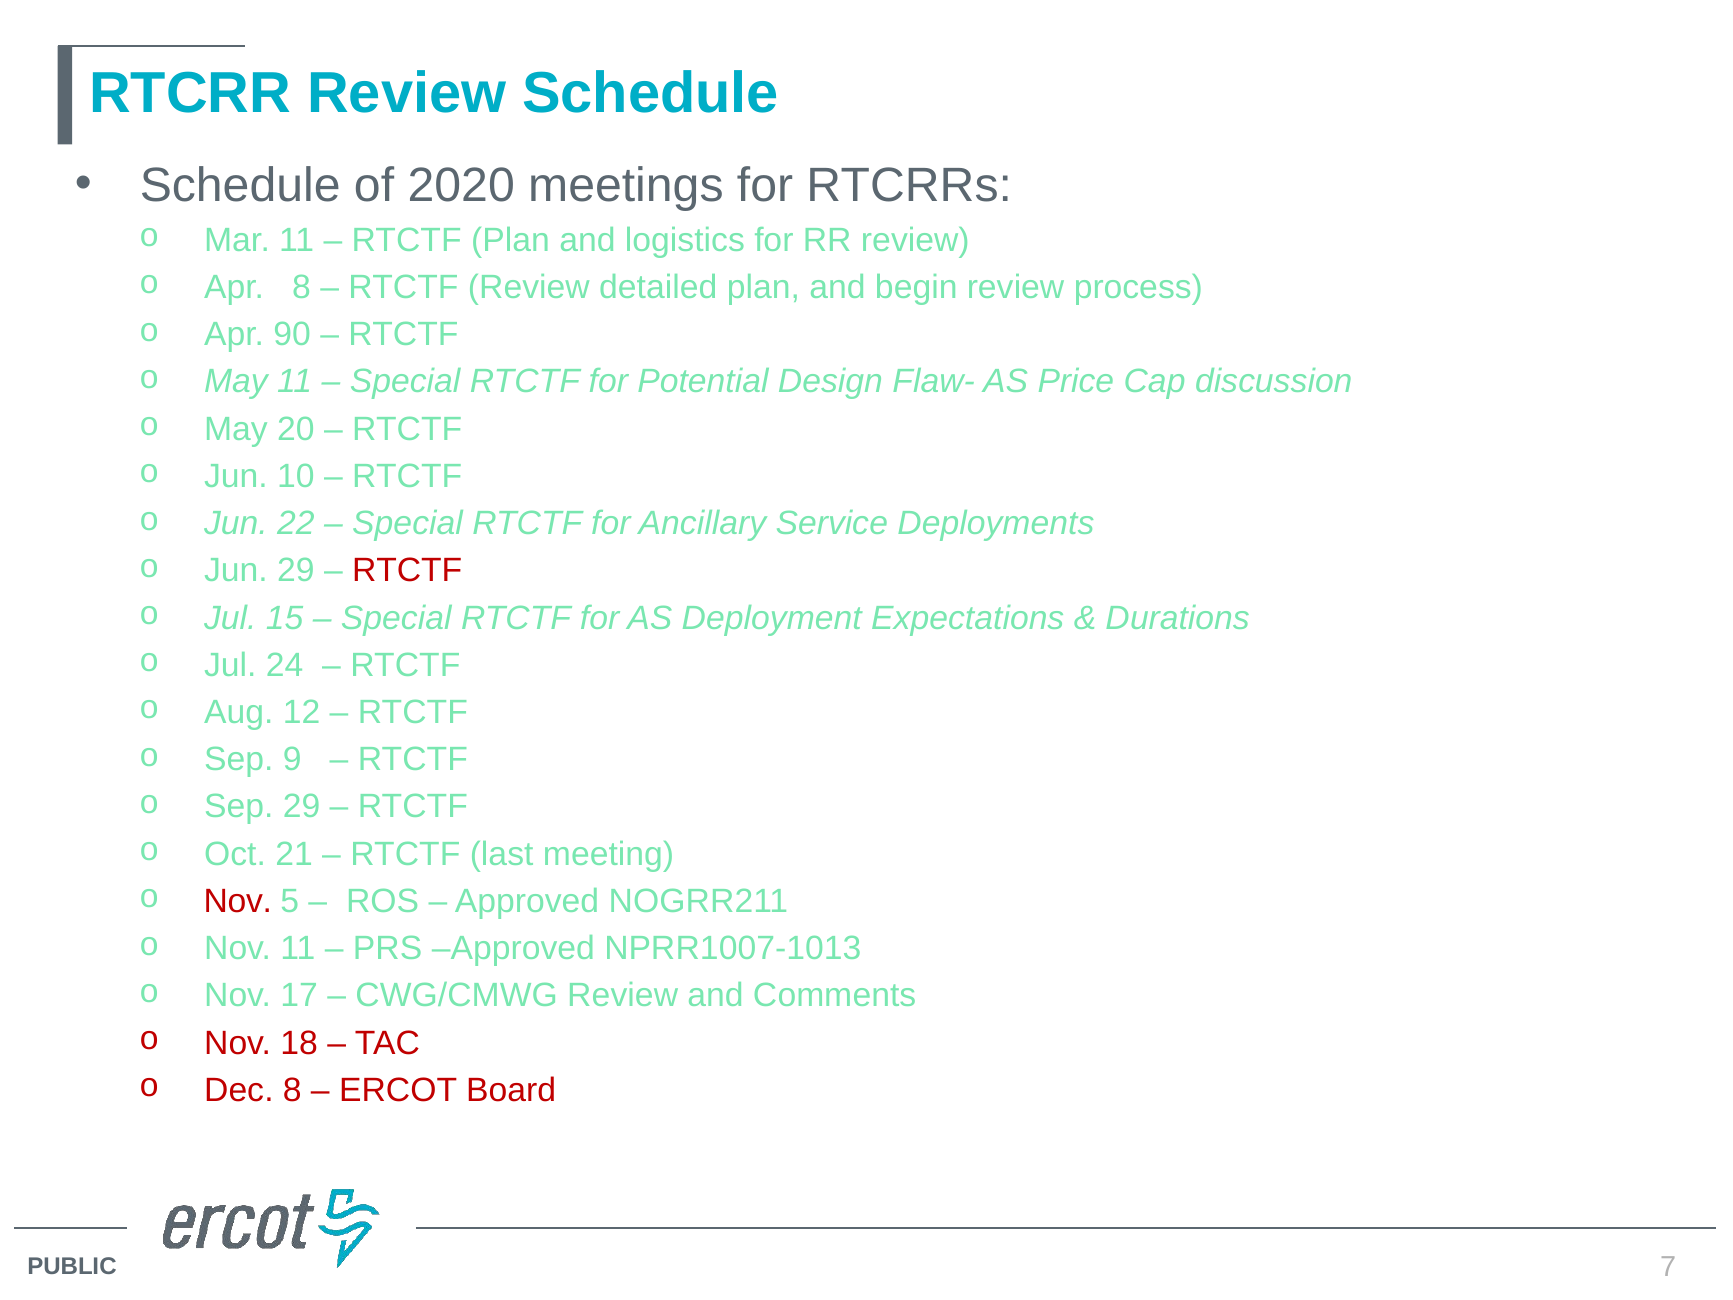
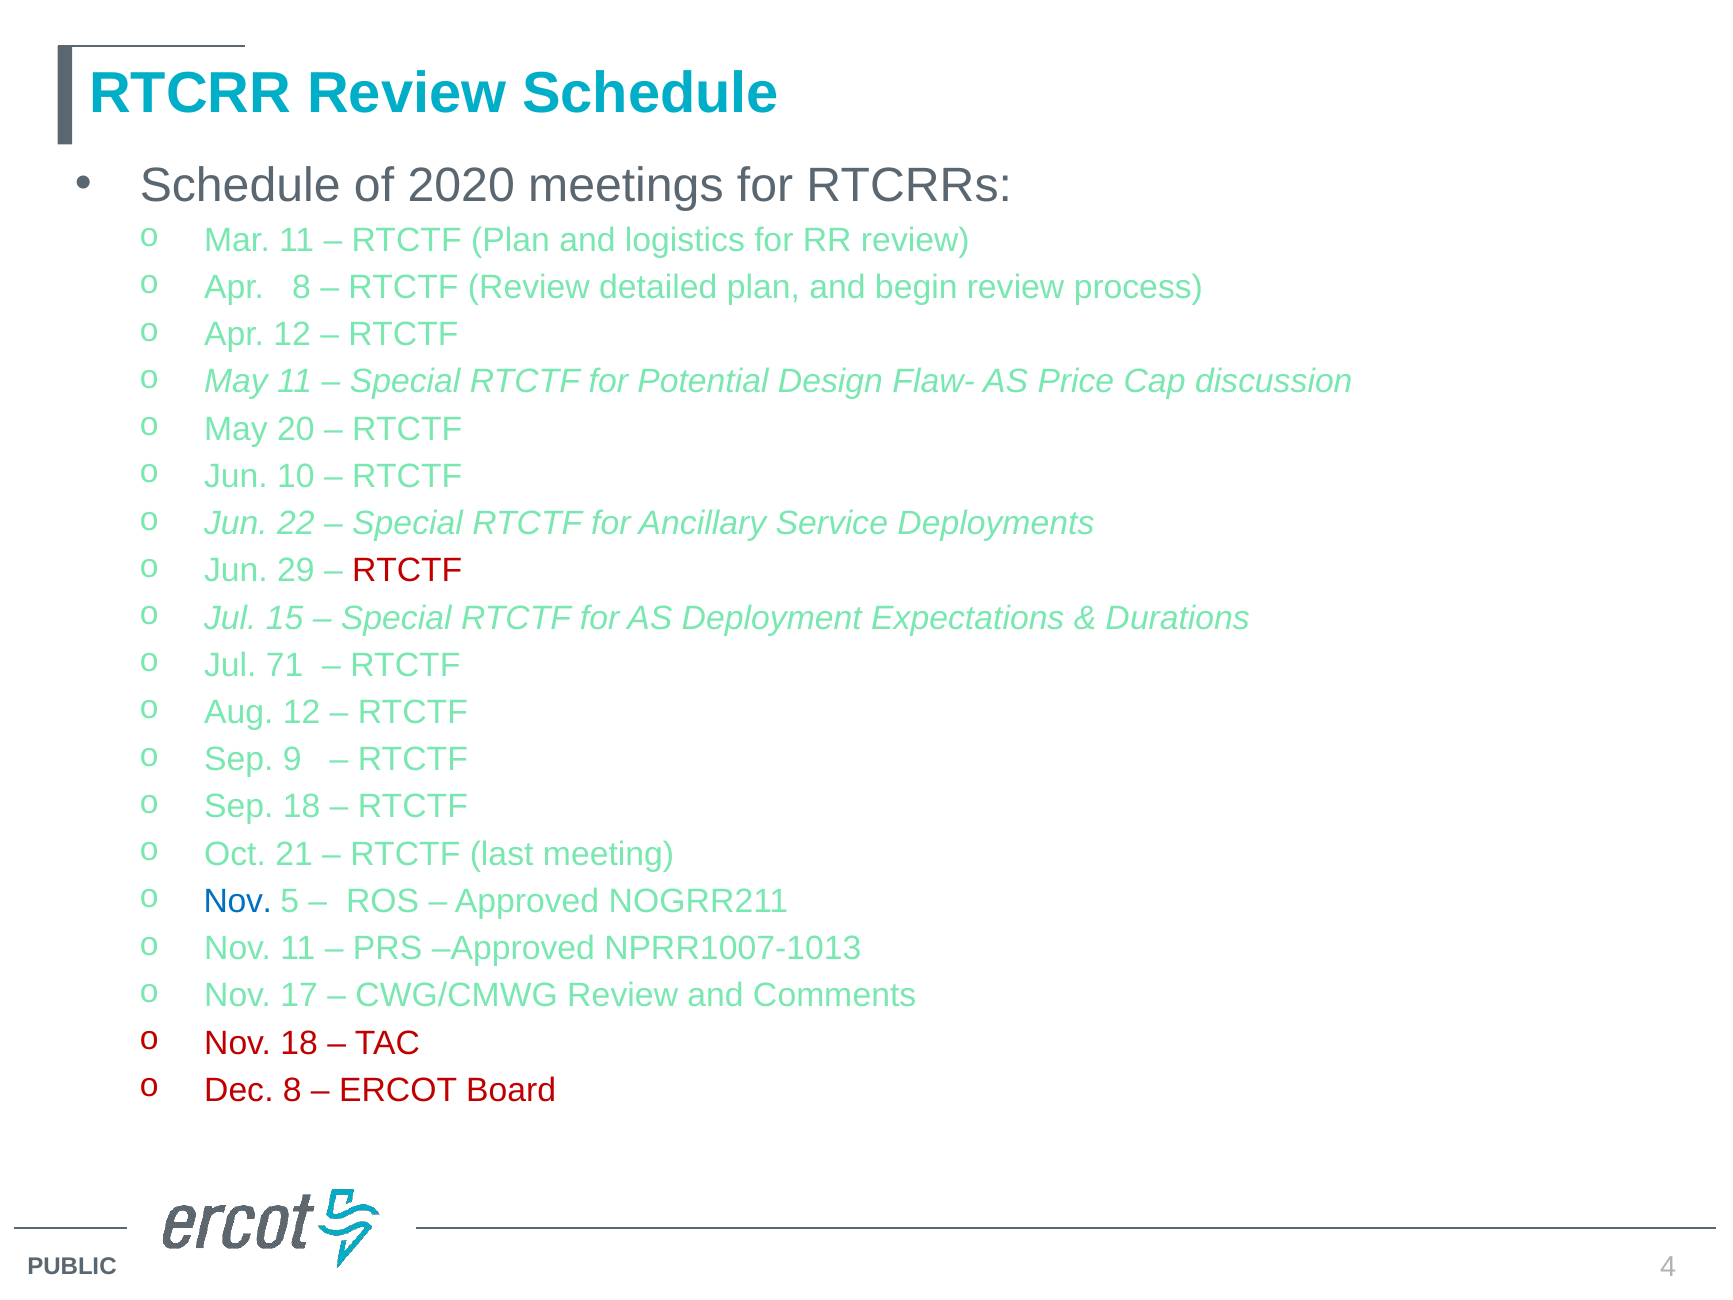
Apr 90: 90 -> 12 (292, 335)
24: 24 -> 71 (285, 665)
Sep 29: 29 -> 18 (302, 807)
Nov colour: red -> blue (238, 901)
7: 7 -> 4 (1668, 1266)
